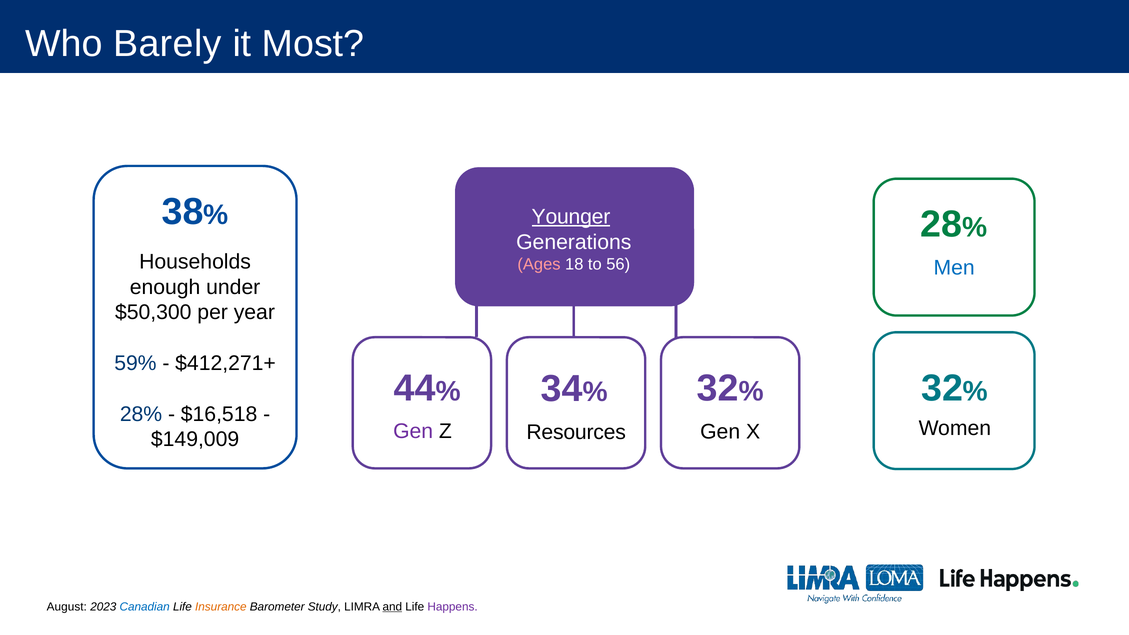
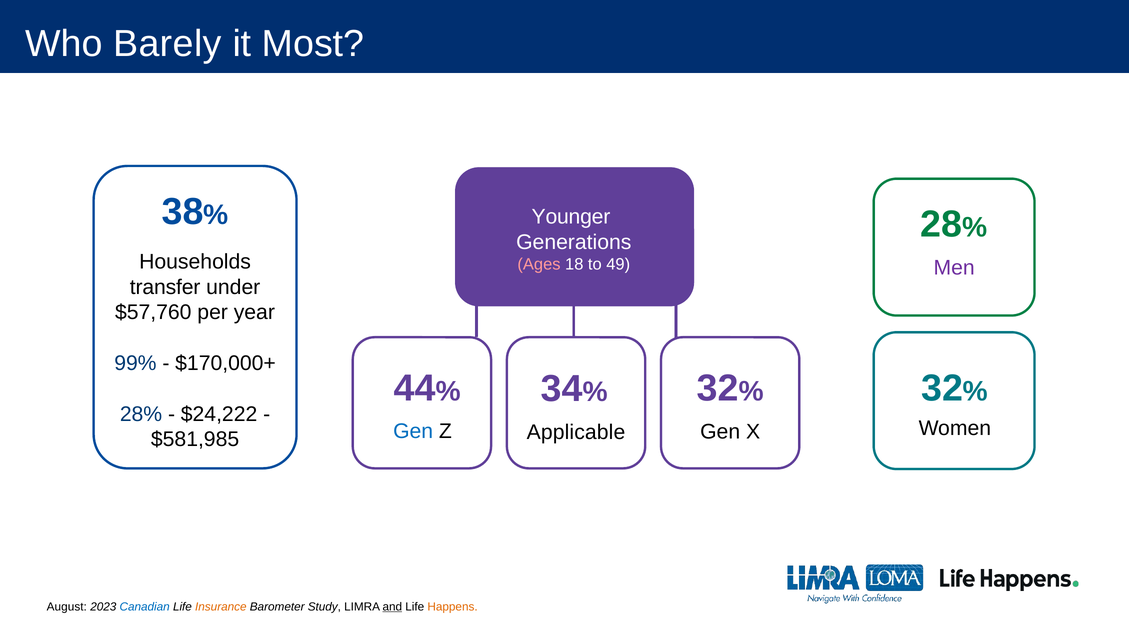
Younger underline: present -> none (571, 217)
56: 56 -> 49 (618, 264)
Men colour: blue -> purple (954, 268)
enough: enough -> transfer (165, 287)
$50,300: $50,300 -> $57,760 (153, 312)
59%: 59% -> 99% (135, 363)
$412,271+: $412,271+ -> $170,000+ (226, 363)
$16,518: $16,518 -> $24,222 (219, 414)
Gen colour: purple -> blue (413, 431)
Resources: Resources -> Applicable (576, 433)
$149,009: $149,009 -> $581,985 (195, 439)
Happens colour: purple -> orange (453, 607)
